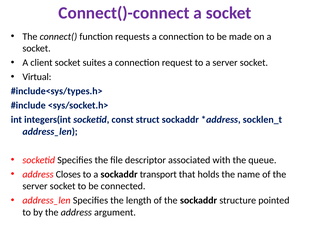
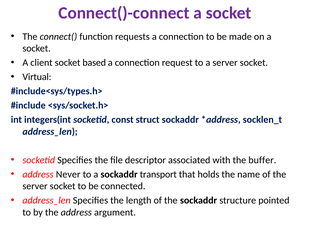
suites: suites -> based (94, 63)
queue: queue -> buffer (262, 160)
Closes: Closes -> Never (68, 175)
